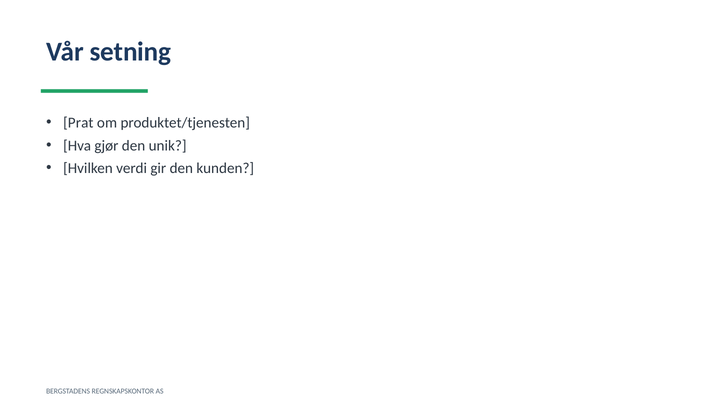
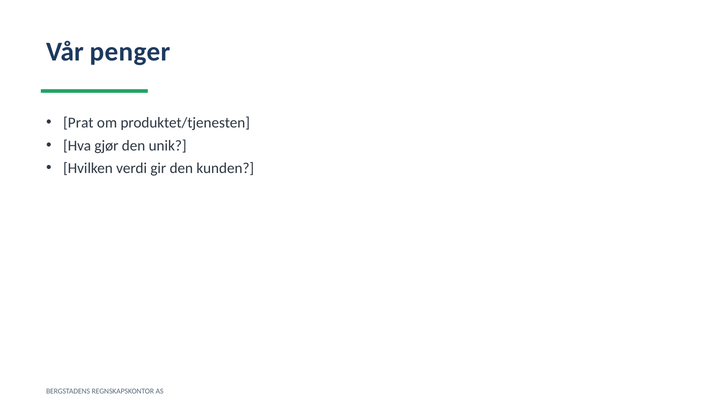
setning: setning -> penger (130, 52)
